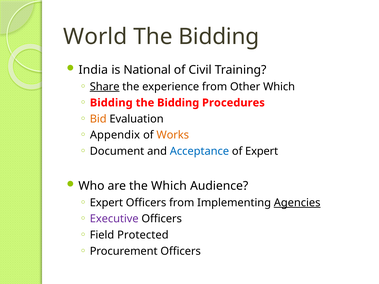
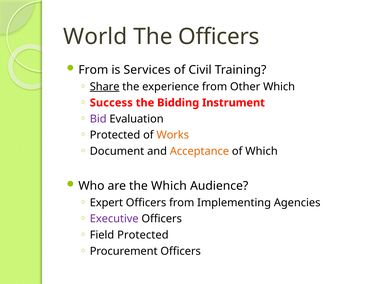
Bidding: Bidding -> Officers (219, 37)
India: India -> From (93, 70)
National: National -> Services (147, 70)
Bidding: Bidding -> Success (111, 103)
Procedures: Procedures -> Instrument (233, 103)
Bid colour: orange -> purple (98, 119)
Appendix: Appendix -> Protected (115, 135)
Acceptance colour: blue -> orange (199, 151)
of Expert: Expert -> Which (262, 151)
Agencies underline: present -> none (297, 203)
